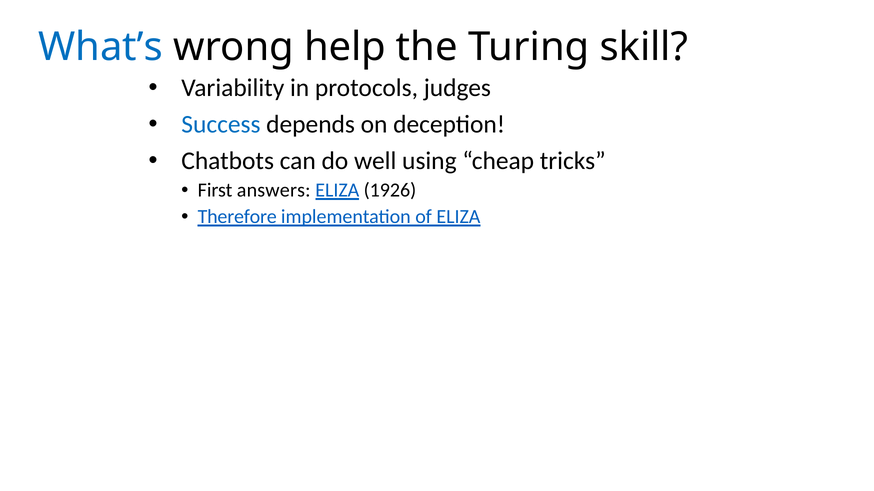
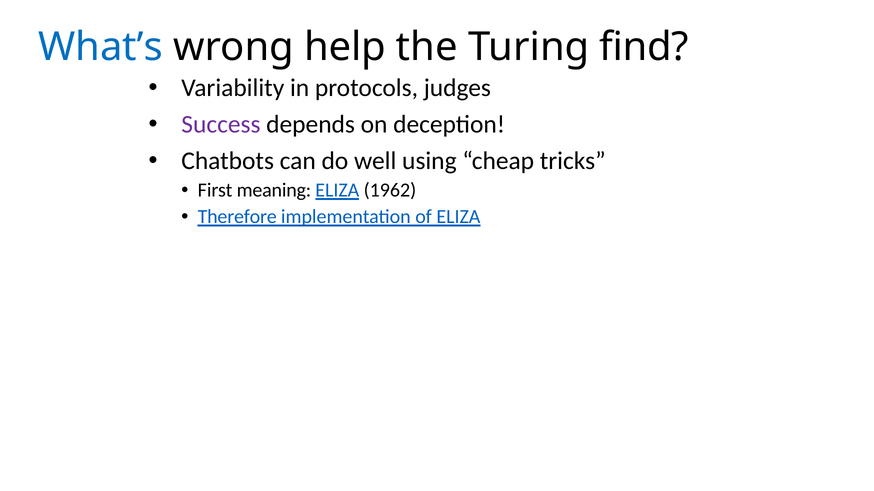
skill: skill -> find (644, 47)
Success colour: blue -> purple (221, 125)
answers: answers -> meaning (274, 191)
1926: 1926 -> 1962 (390, 191)
